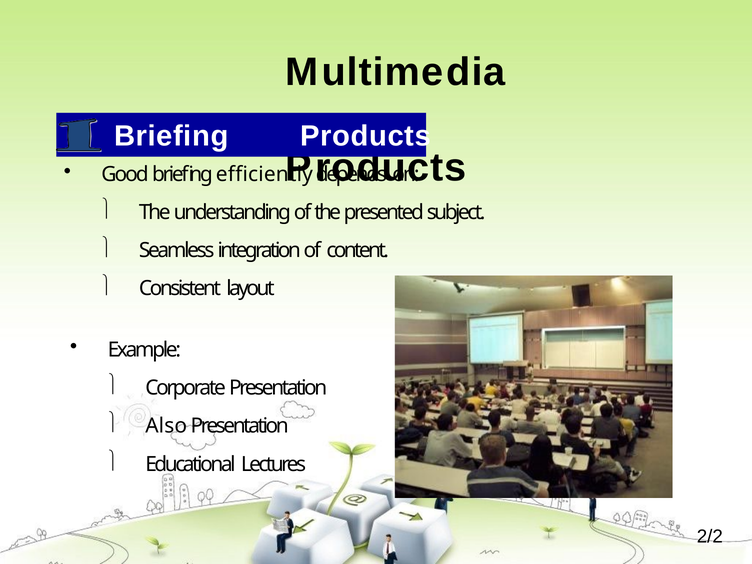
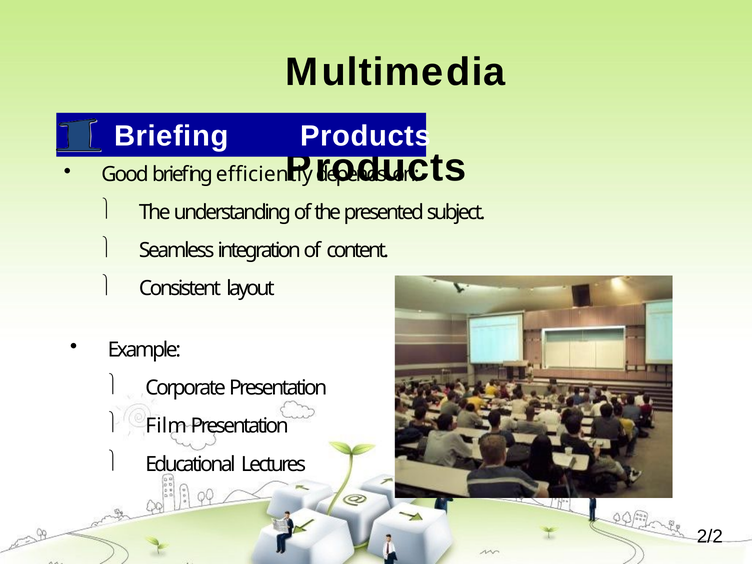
Also: Also -> Film (166, 426)
